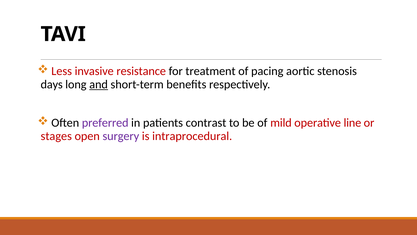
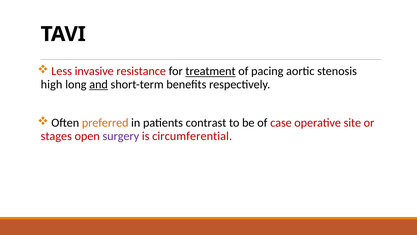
treatment underline: none -> present (211, 71)
days: days -> high (52, 84)
preferred colour: purple -> orange (105, 123)
mild: mild -> case (281, 123)
line: line -> site (352, 123)
intraprocedural: intraprocedural -> circumferential (192, 136)
